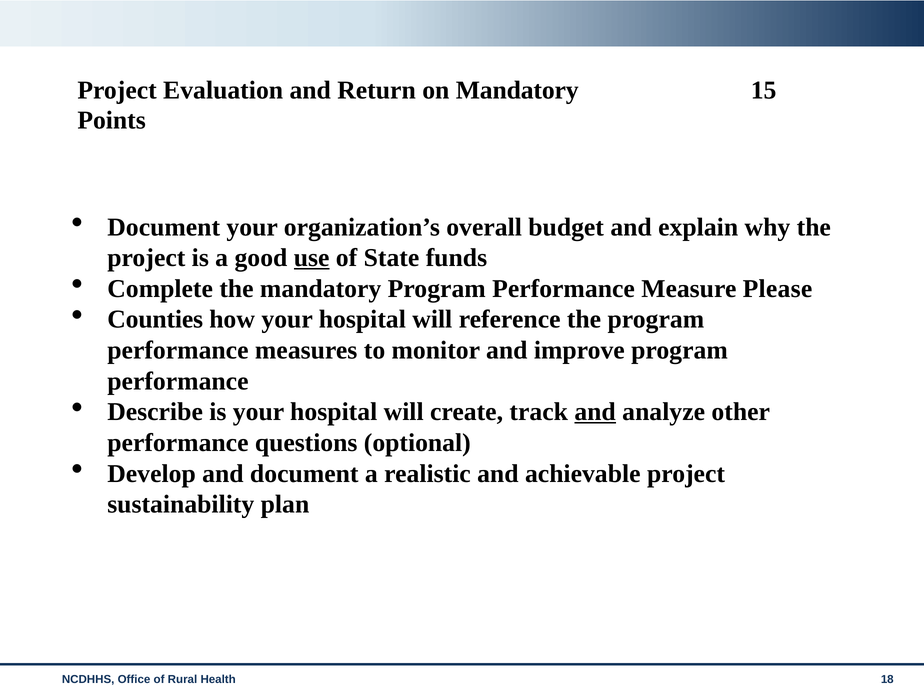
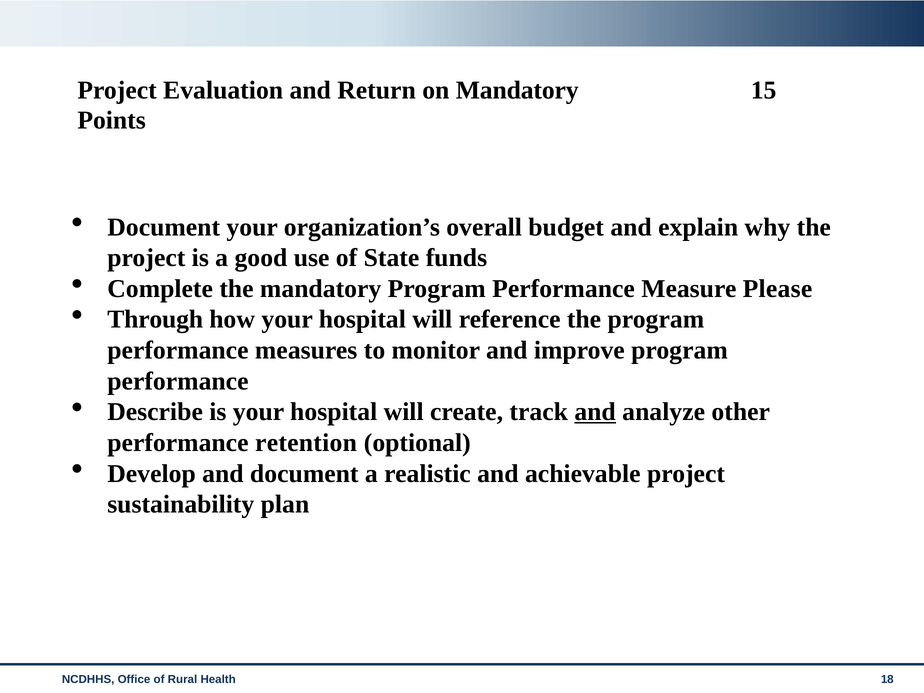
use underline: present -> none (312, 258)
Counties: Counties -> Through (155, 319)
questions: questions -> retention (306, 443)
